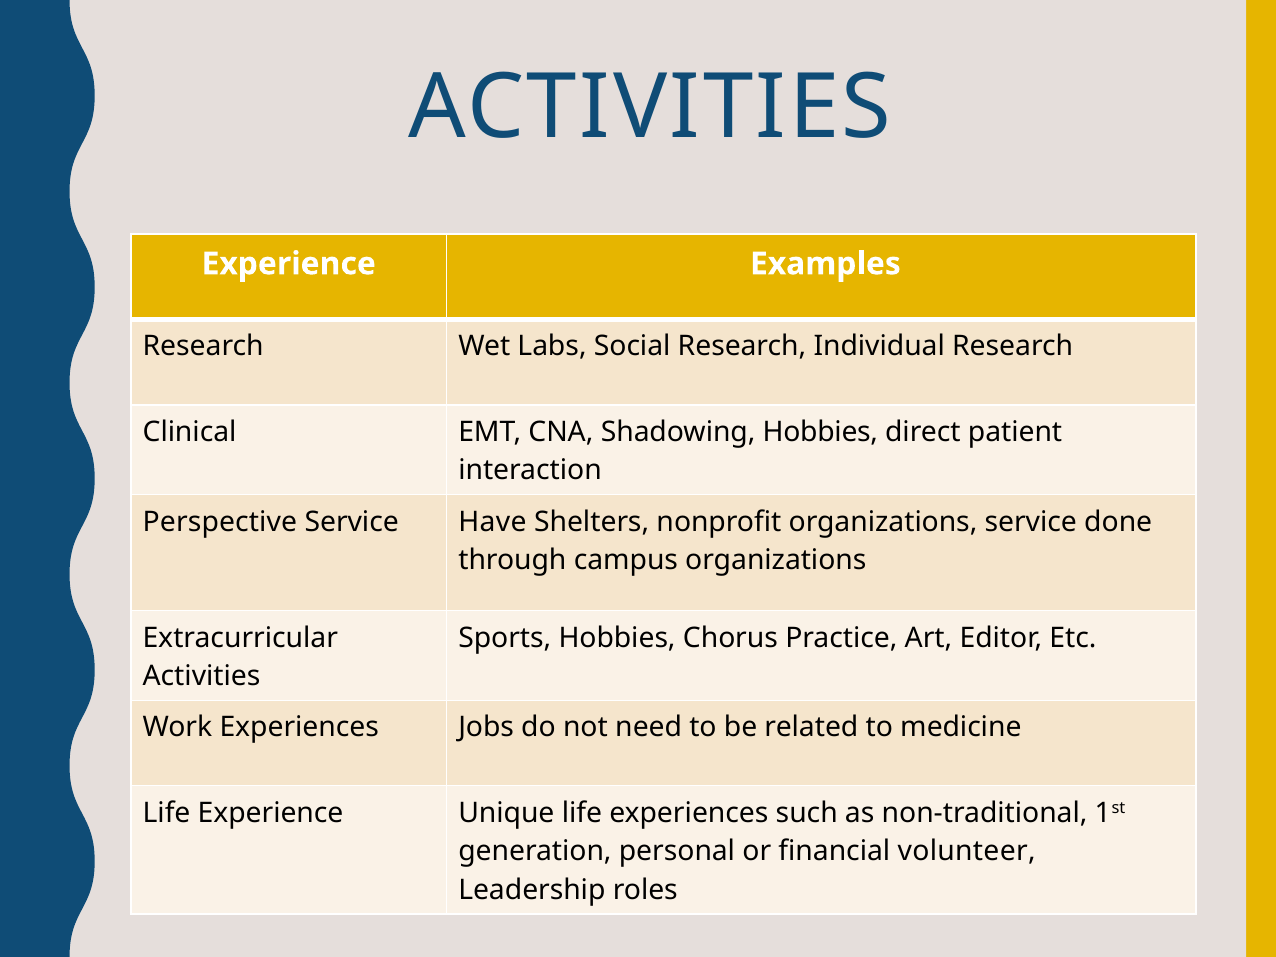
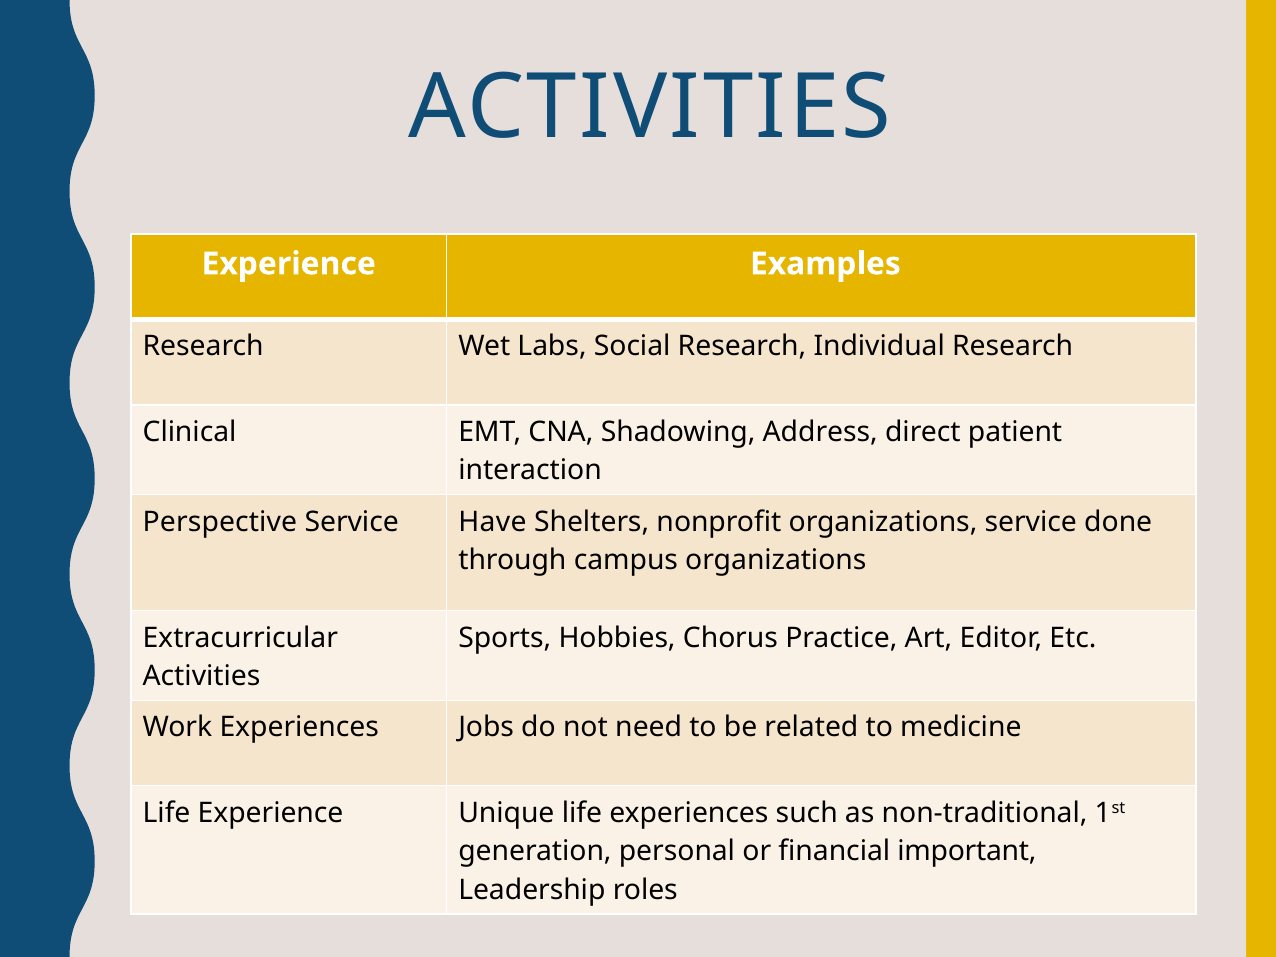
Shadowing Hobbies: Hobbies -> Address (820, 432)
volunteer: volunteer -> important (967, 851)
